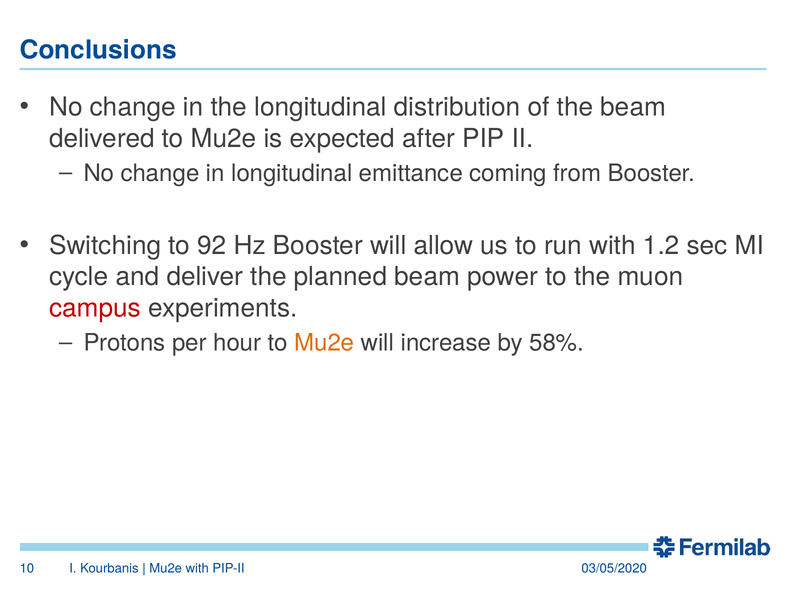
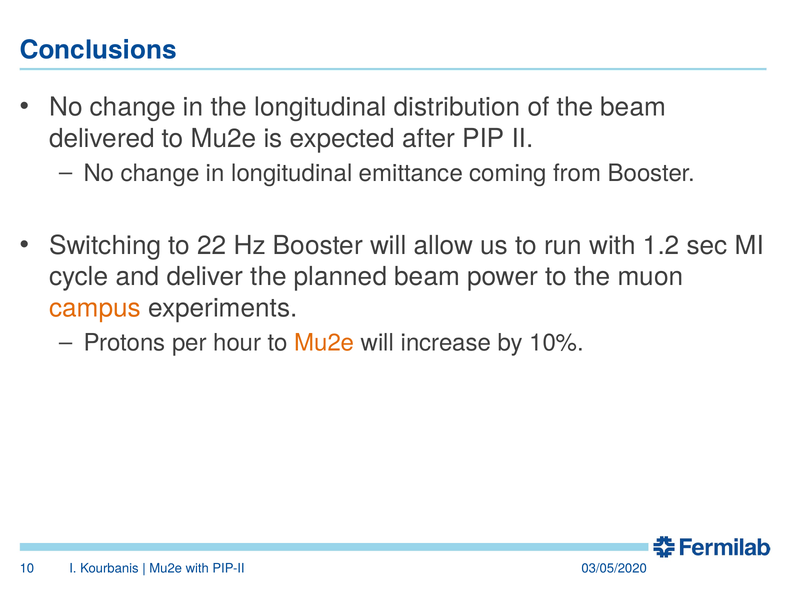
92: 92 -> 22 (212, 246)
campus colour: red -> orange (95, 308)
58%: 58% -> 10% (557, 343)
